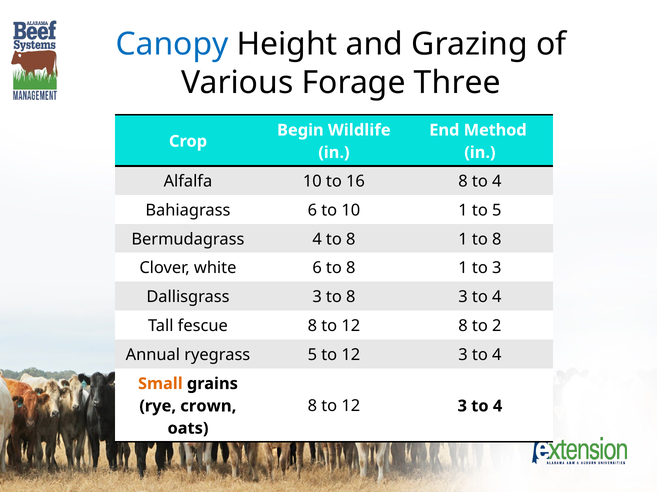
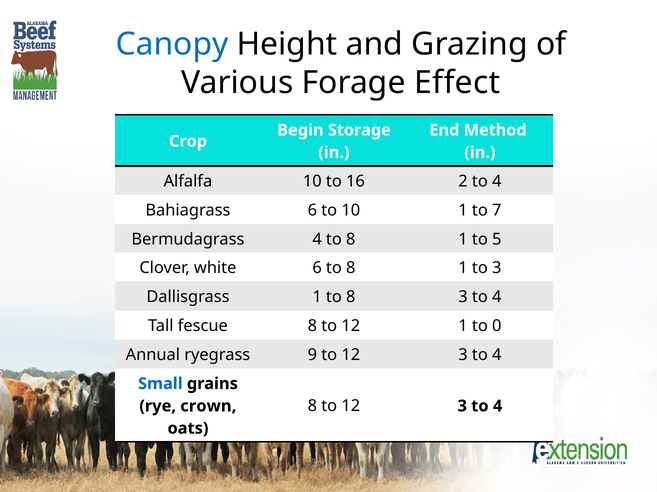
Three: Three -> Effect (457, 83)
Wildlife: Wildlife -> Storage (359, 130)
16 8: 8 -> 2 (463, 182)
to 5: 5 -> 7 (497, 211)
1 to 8: 8 -> 5 (497, 240)
Dallisgrass 3: 3 -> 1 (317, 297)
12 8: 8 -> 1 (463, 326)
2: 2 -> 0 (497, 326)
ryegrass 5: 5 -> 9 (312, 355)
Small colour: orange -> blue (160, 384)
